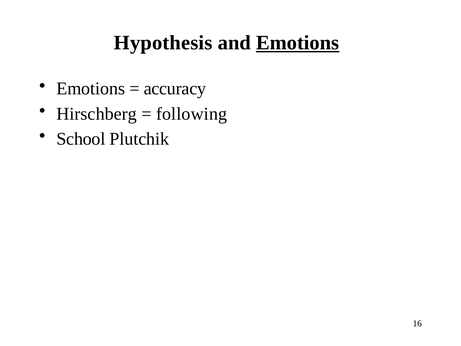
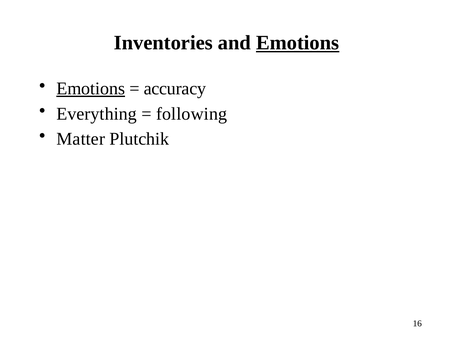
Hypothesis: Hypothesis -> Inventories (163, 43)
Emotions underline: none -> present (91, 89)
Hirschberg: Hirschberg -> Everything (97, 114)
School: School -> Matter (81, 139)
